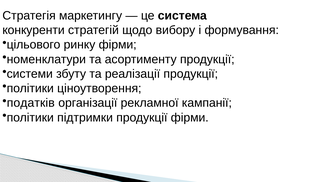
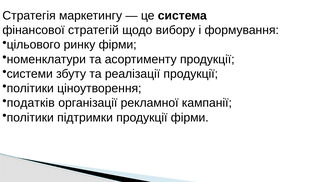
конкуренти: конкуренти -> фінансової (34, 30)
